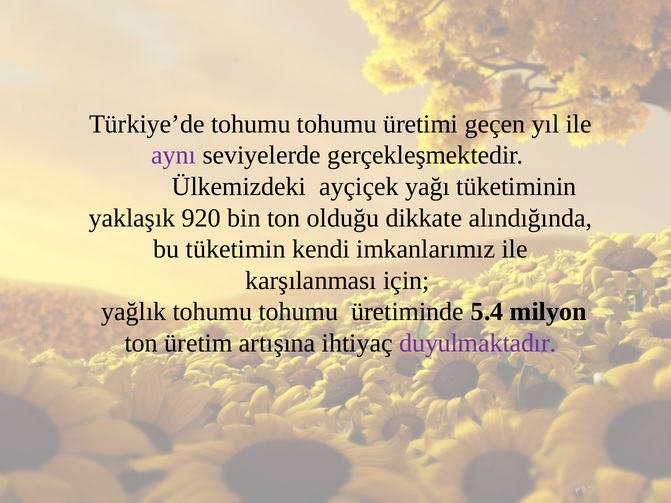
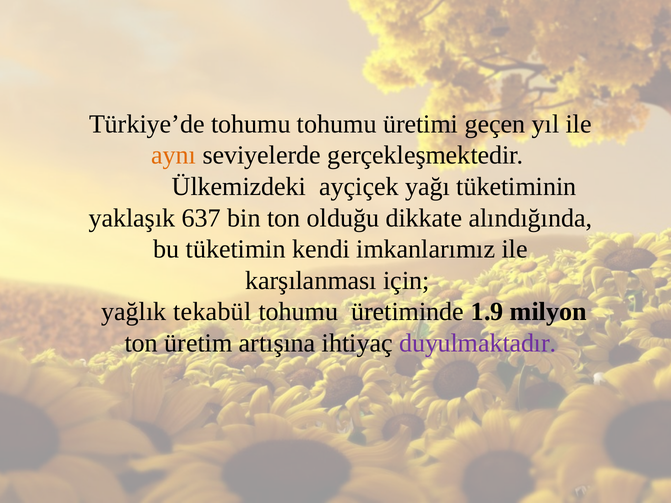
aynı colour: purple -> orange (174, 155)
920: 920 -> 637 (201, 218)
yağlık tohumu: tohumu -> tekabül (212, 312)
5.4: 5.4 -> 1.9 (487, 312)
